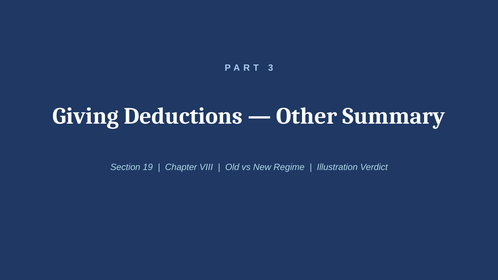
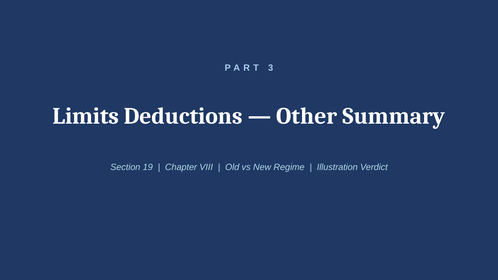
Giving: Giving -> Limits (86, 116)
